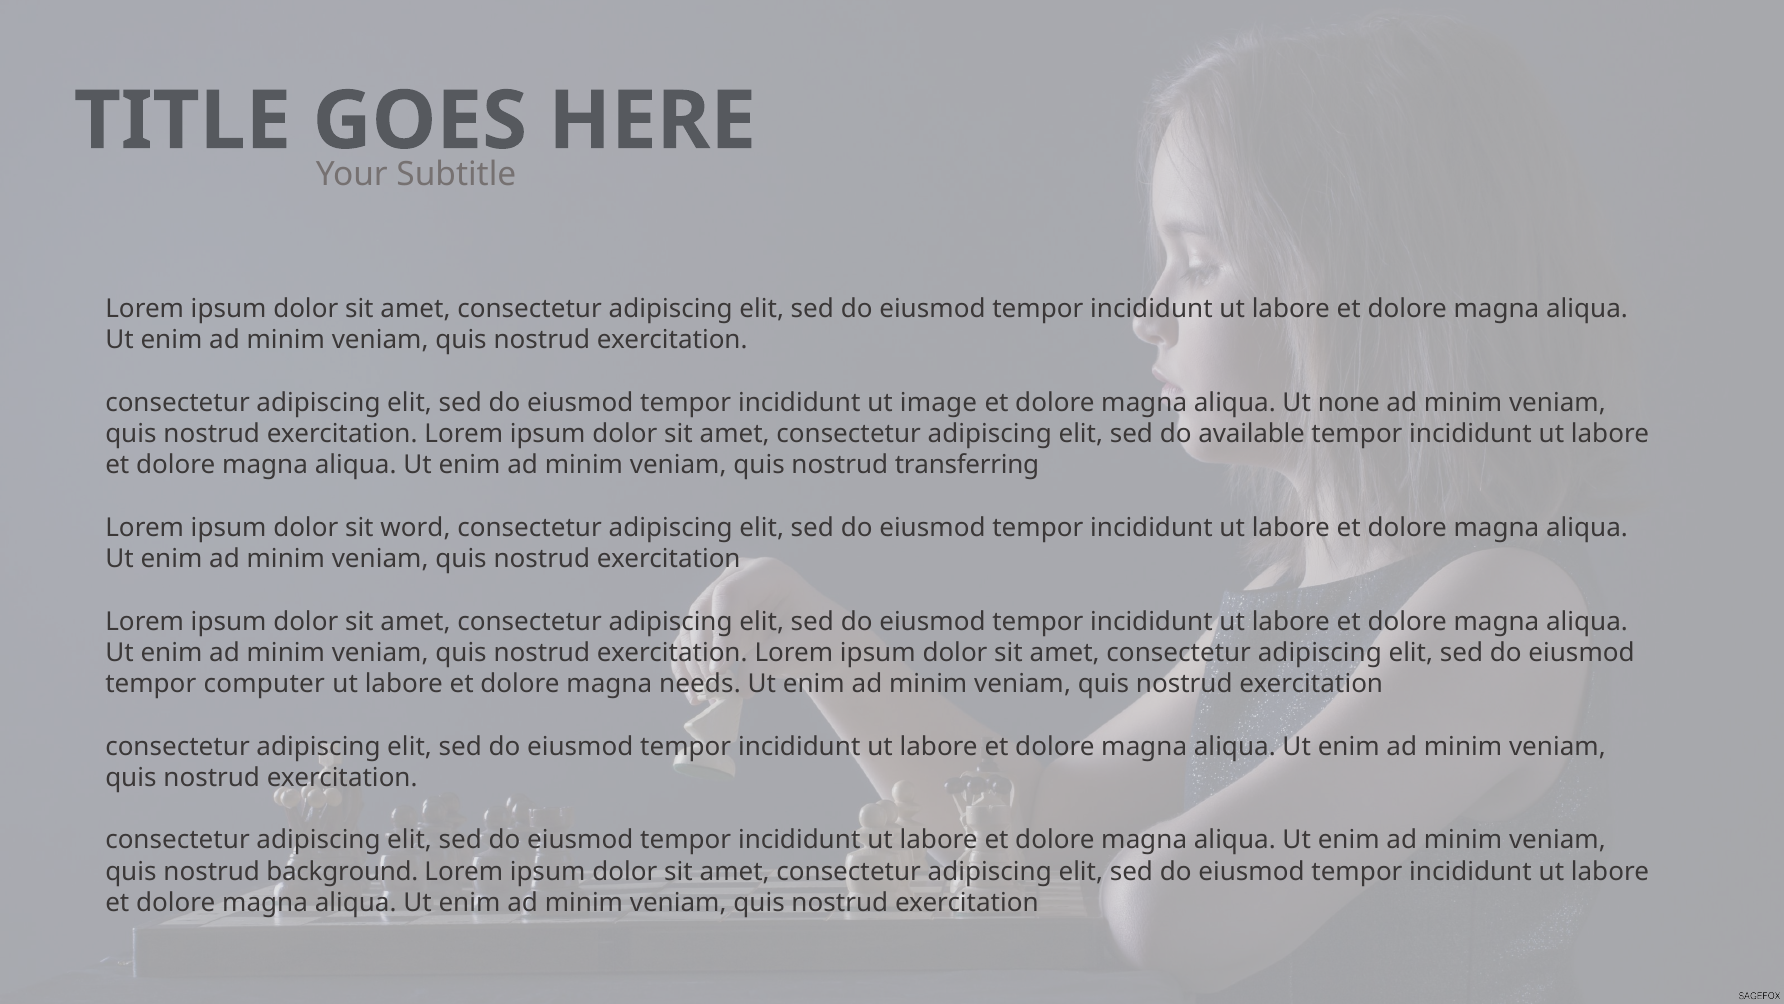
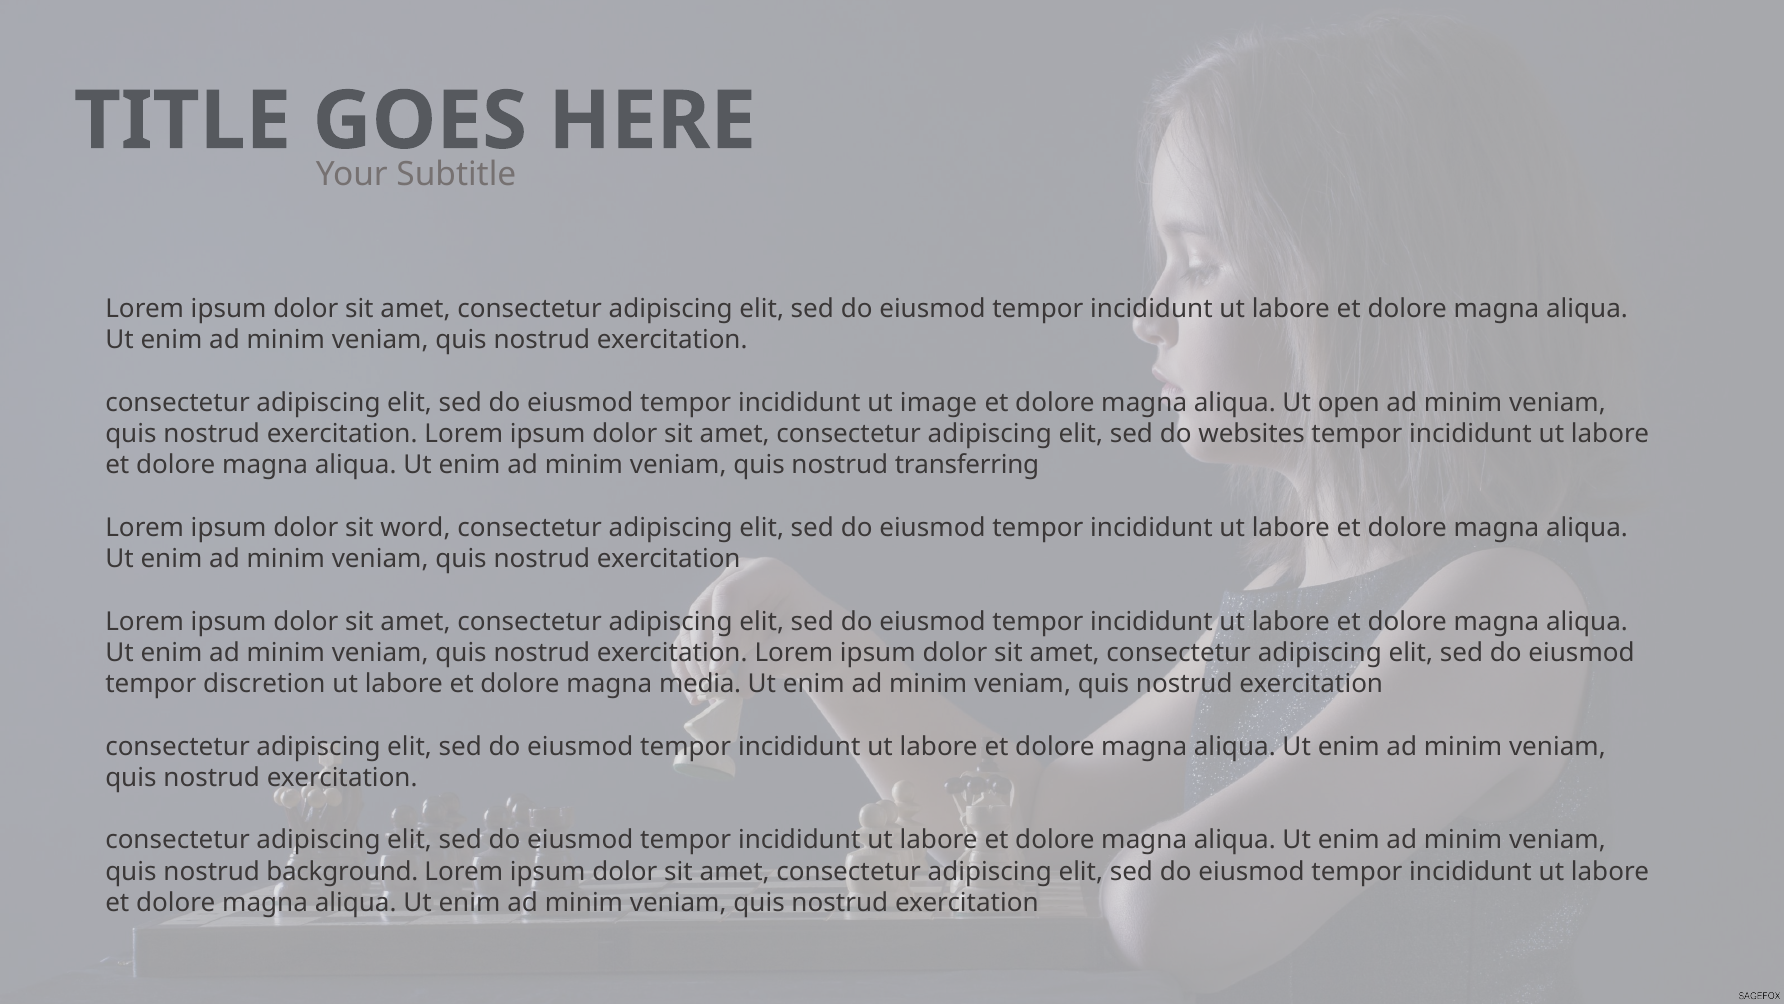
none: none -> open (1349, 403)
available: available -> websites (1252, 434)
computer: computer -> discretion (264, 684)
needs: needs -> media (700, 684)
